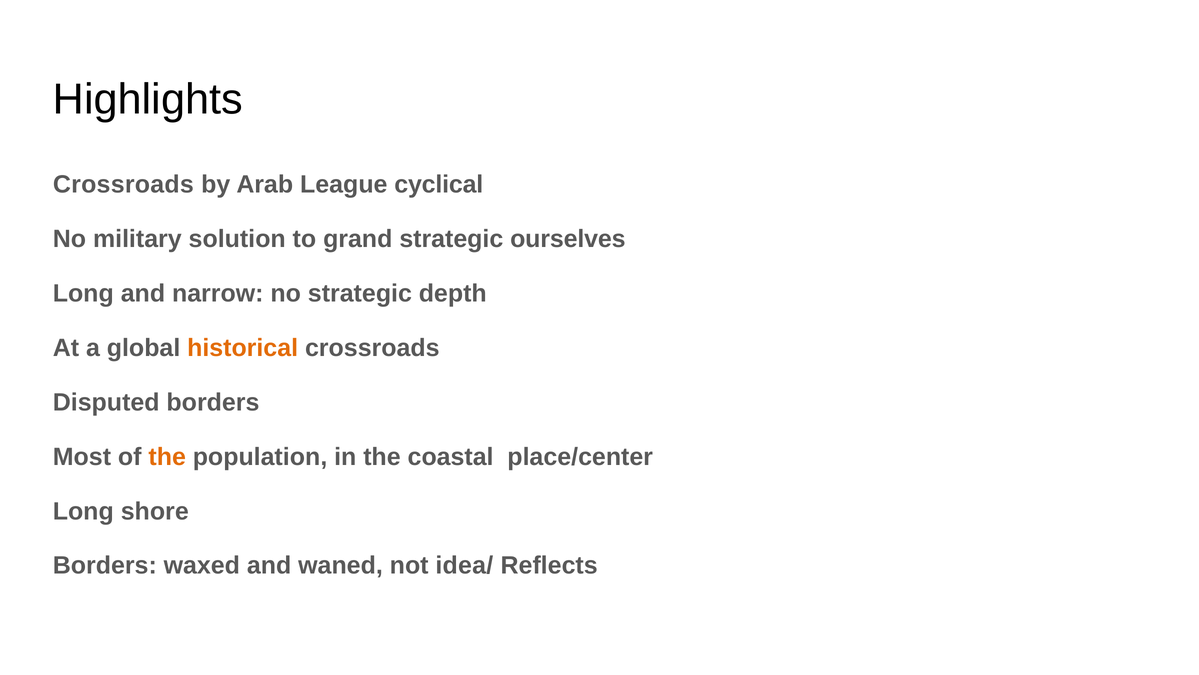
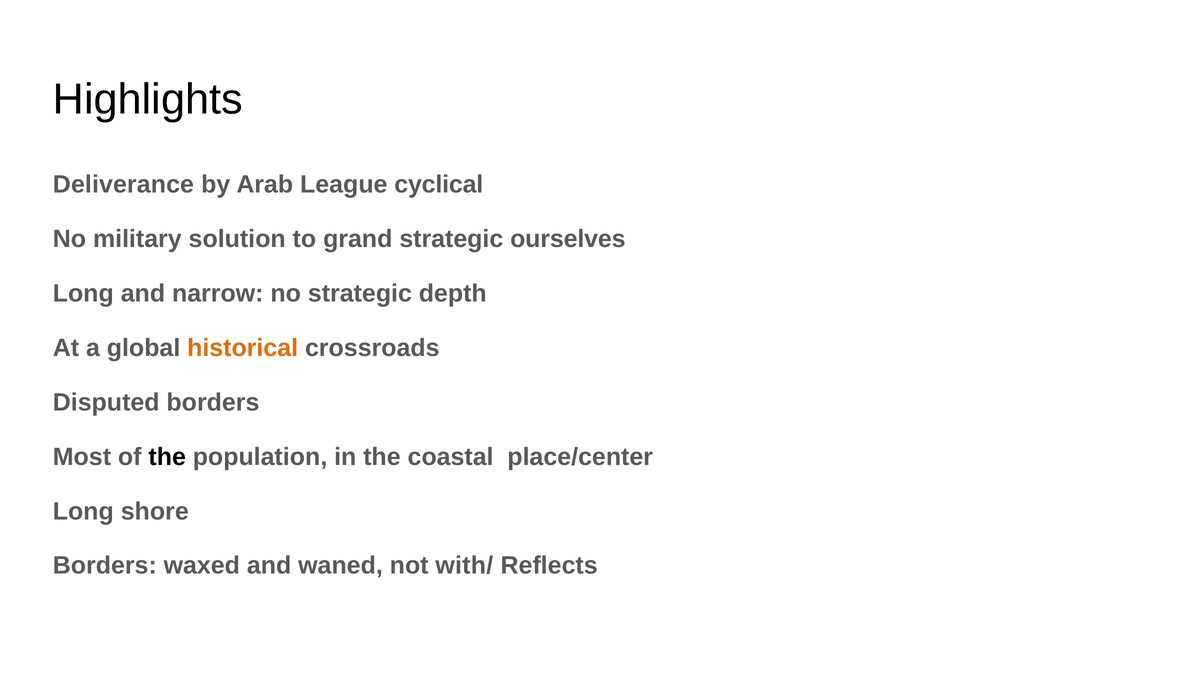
Crossroads: Crossroads -> Deliverance (123, 184)
the colour: orange -> black (167, 456)
idea/: idea/ -> with/ (464, 565)
